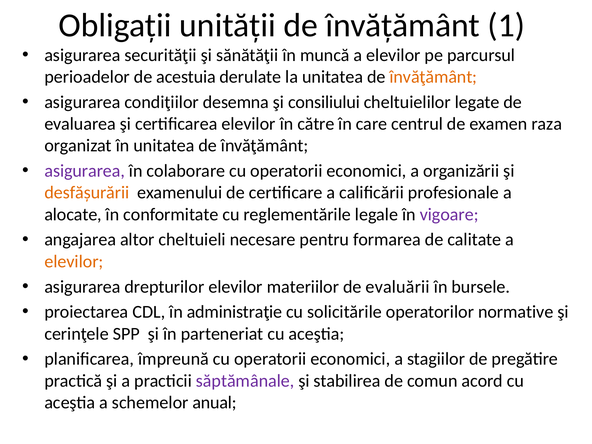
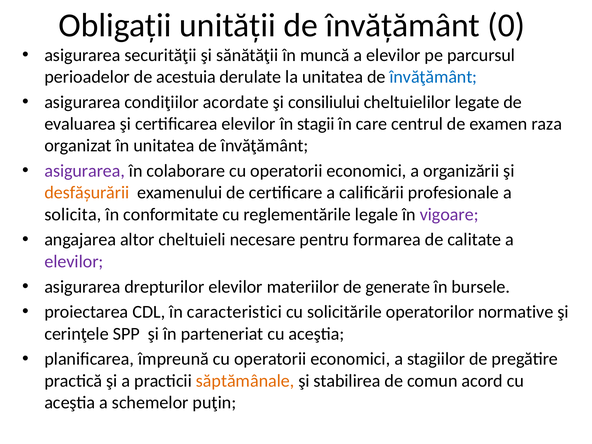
1: 1 -> 0 (506, 26)
învăţământ colour: orange -> blue (433, 77)
desemna: desemna -> acordate (236, 102)
către: către -> stagii (316, 124)
alocate: alocate -> solicita (73, 214)
elevilor colour: orange -> purple (74, 261)
evaluării: evaluării -> generate (398, 287)
administraţie: administraţie -> caracteristici (234, 312)
săptămânale colour: purple -> orange (245, 381)
anual: anual -> puţin (214, 402)
